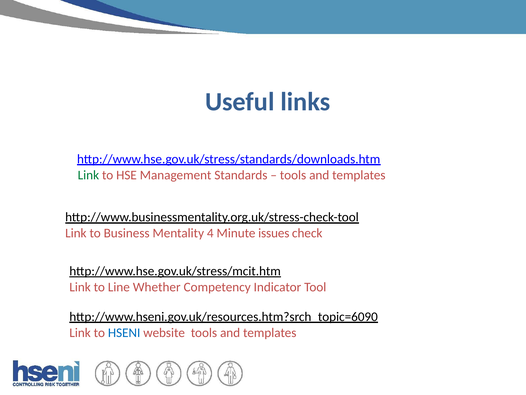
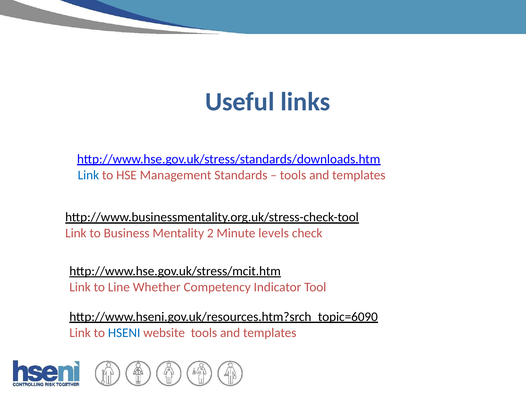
Link colour: green -> blue (88, 175)
4: 4 -> 2 (210, 233)
issues: issues -> levels (274, 233)
